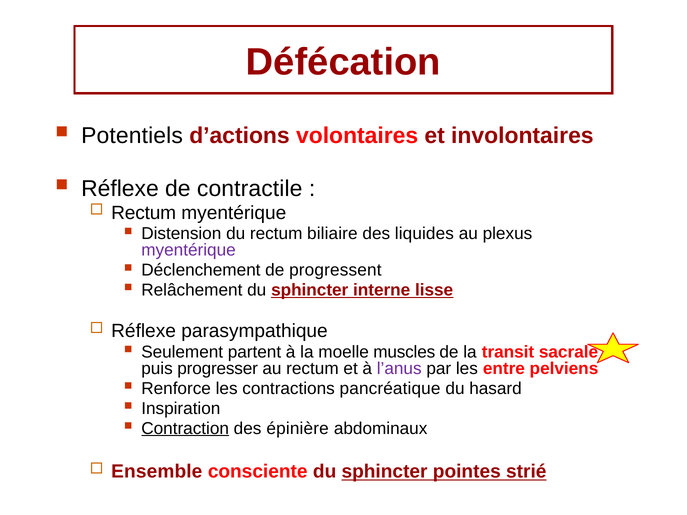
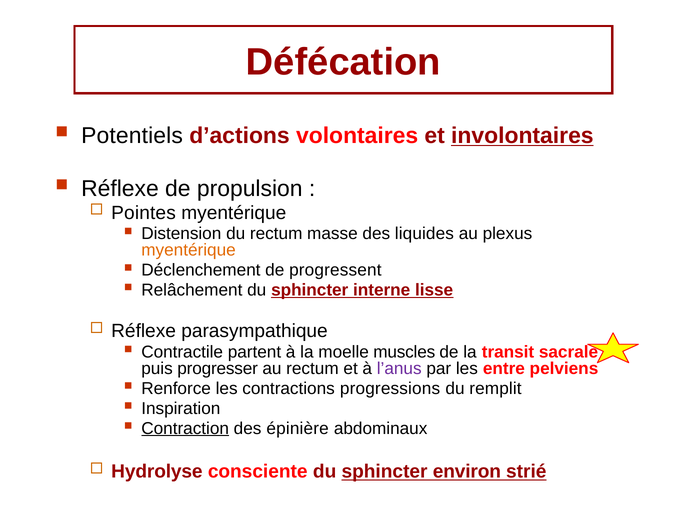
involontaires underline: none -> present (522, 136)
contractile: contractile -> propulsion (250, 189)
Rectum: Rectum -> Pointes (144, 213)
biliaire: biliaire -> masse (332, 234)
myentérique colour: purple -> orange (189, 250)
Seulement: Seulement -> Contractile (182, 352)
pancréatique: pancréatique -> progressions (390, 389)
hasard: hasard -> remplit (495, 389)
Ensemble: Ensemble -> Hydrolyse (157, 472)
pointes: pointes -> environ (467, 472)
